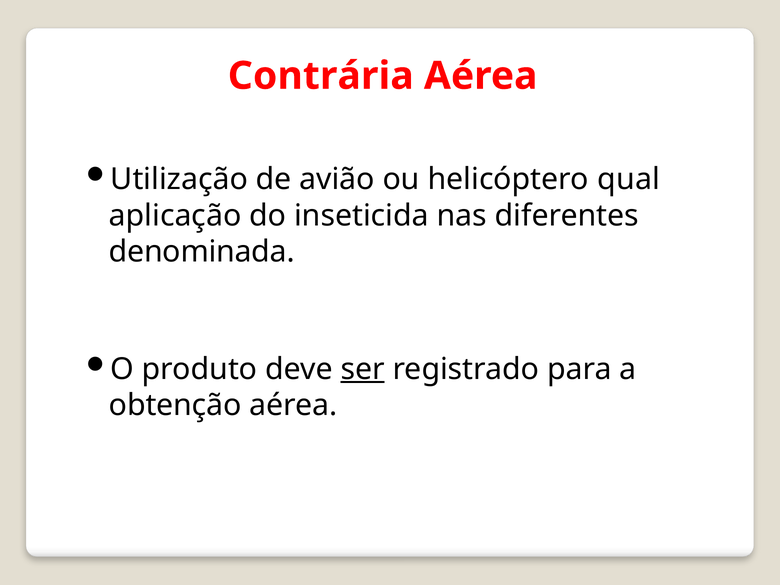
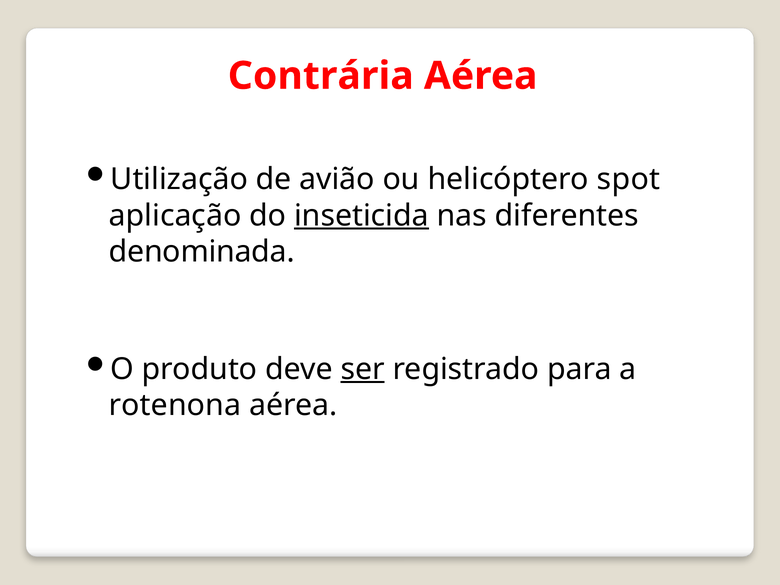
qual: qual -> spot (629, 179)
inseticida underline: none -> present (361, 216)
obtenção: obtenção -> rotenona (175, 405)
